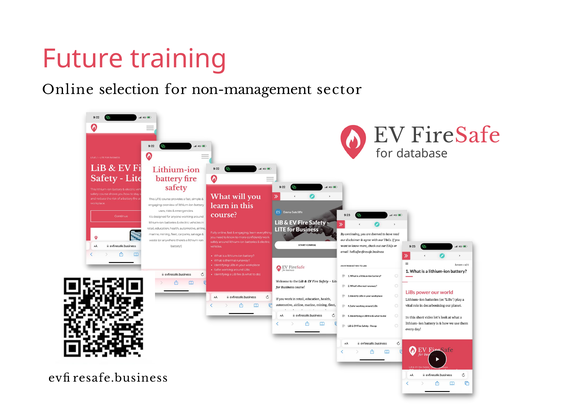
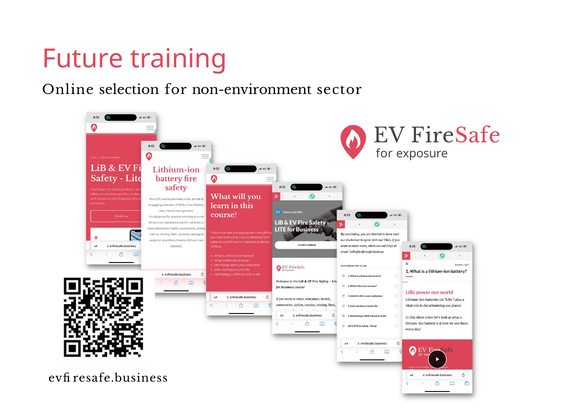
non-management: non-management -> non-environment (252, 90)
database: database -> exposure (422, 154)
